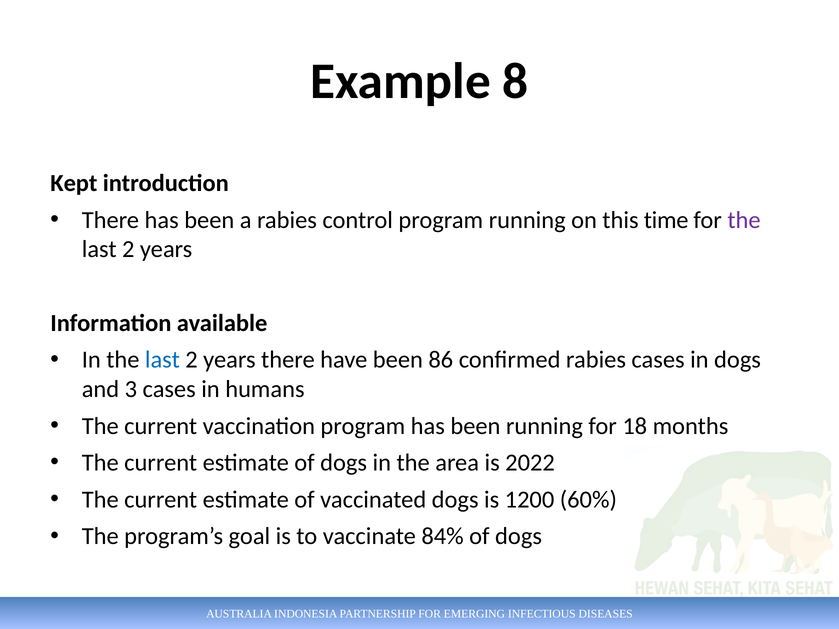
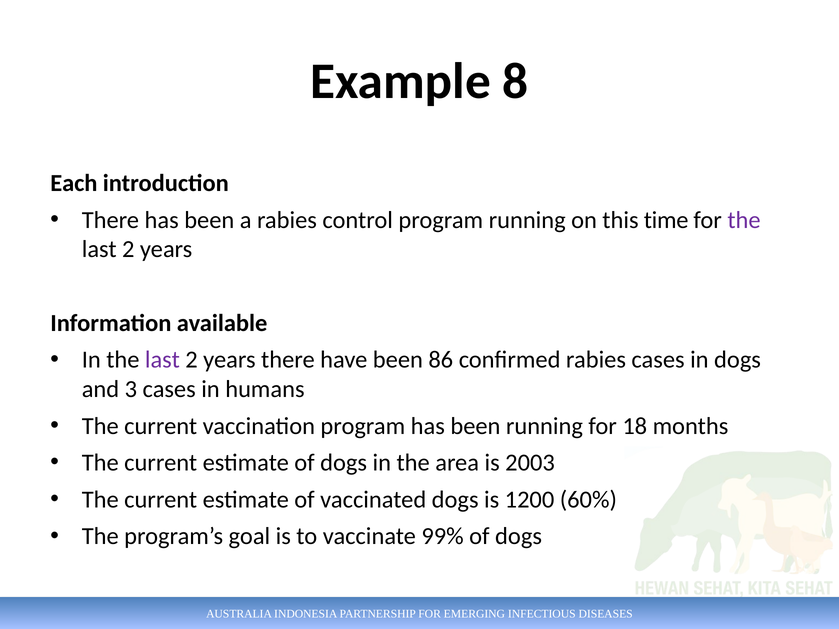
Kept: Kept -> Each (74, 183)
last colour: blue -> purple (162, 360)
2022: 2022 -> 2003 (530, 463)
84%: 84% -> 99% (443, 537)
